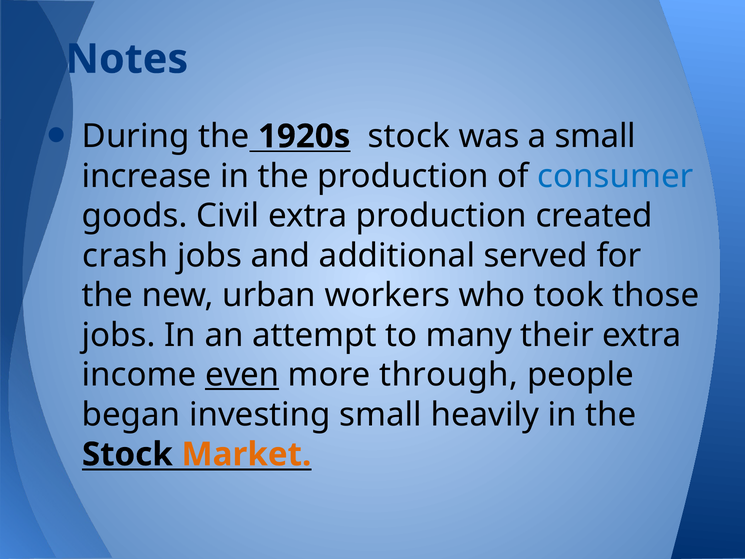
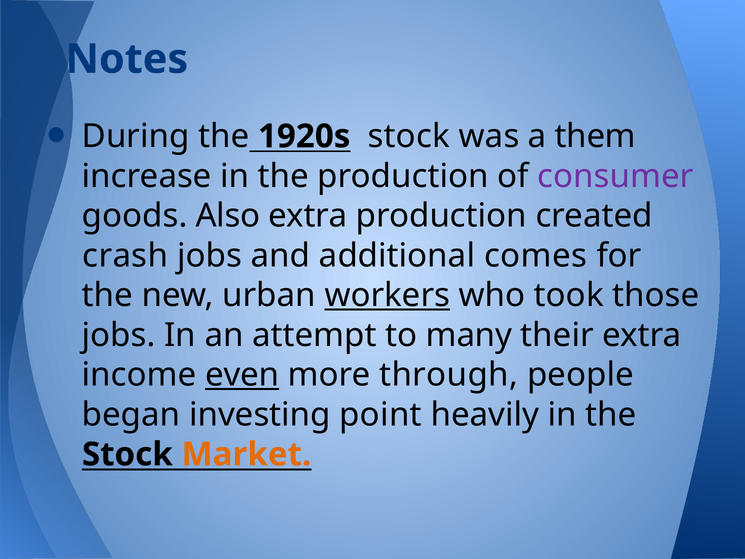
a small: small -> them (595, 136)
consumer colour: blue -> purple (615, 176)
Civil: Civil -> Also (228, 216)
served: served -> comes (536, 256)
workers underline: none -> present (387, 295)
investing small: small -> point (381, 414)
